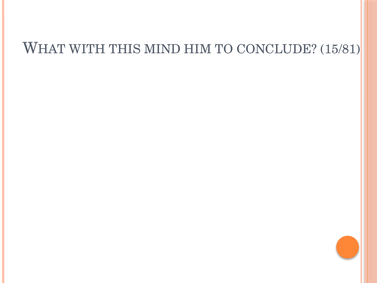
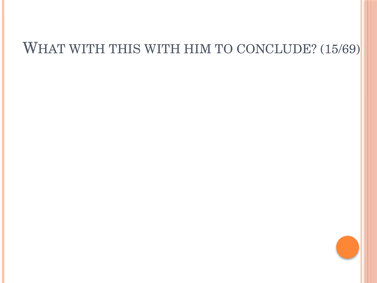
THIS MIND: MIND -> WITH (162, 49)
15/81: 15/81 -> 15/69 (340, 49)
